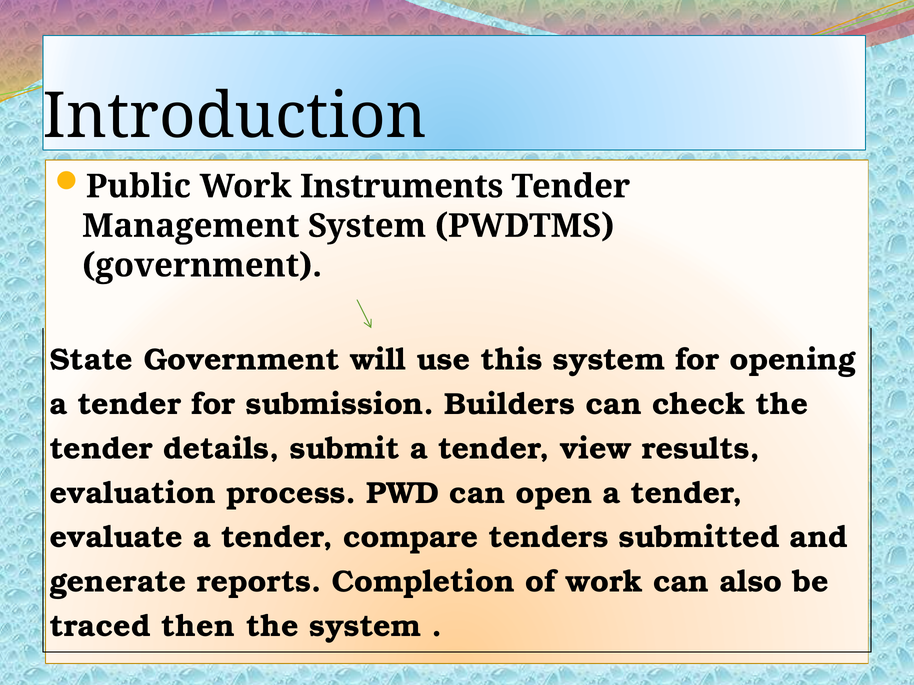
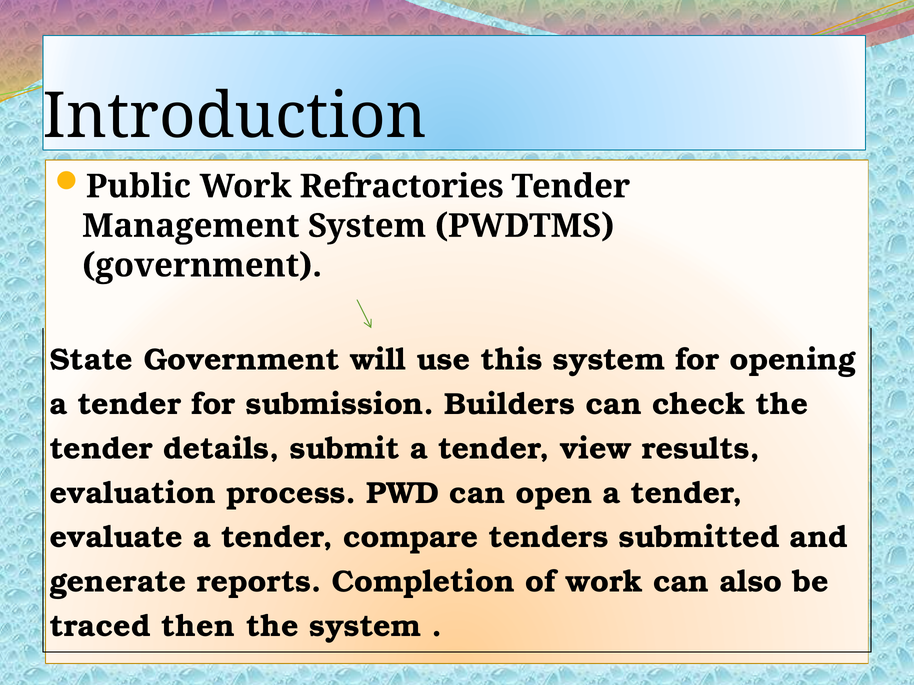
Instruments: Instruments -> Refractories (402, 187)
